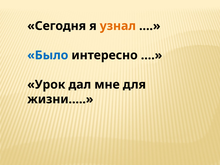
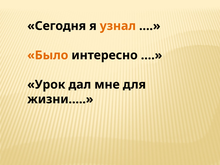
Было colour: blue -> orange (48, 55)
